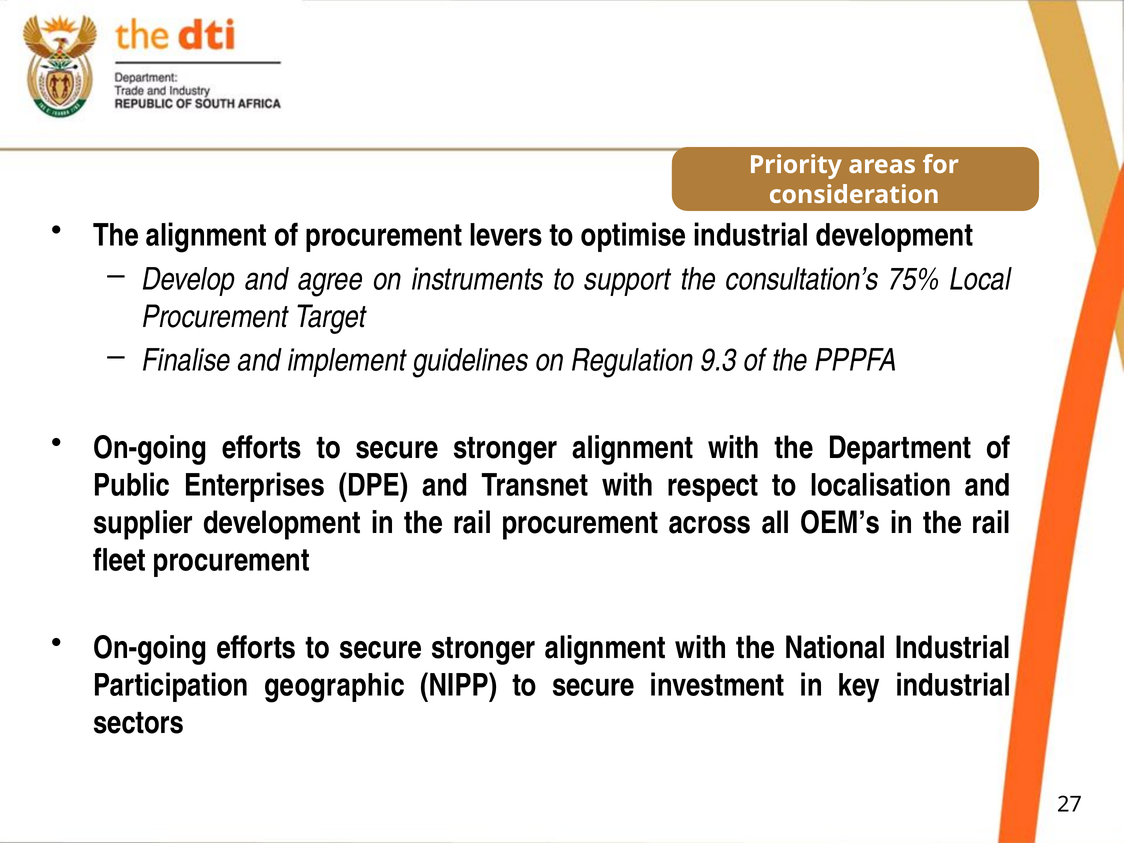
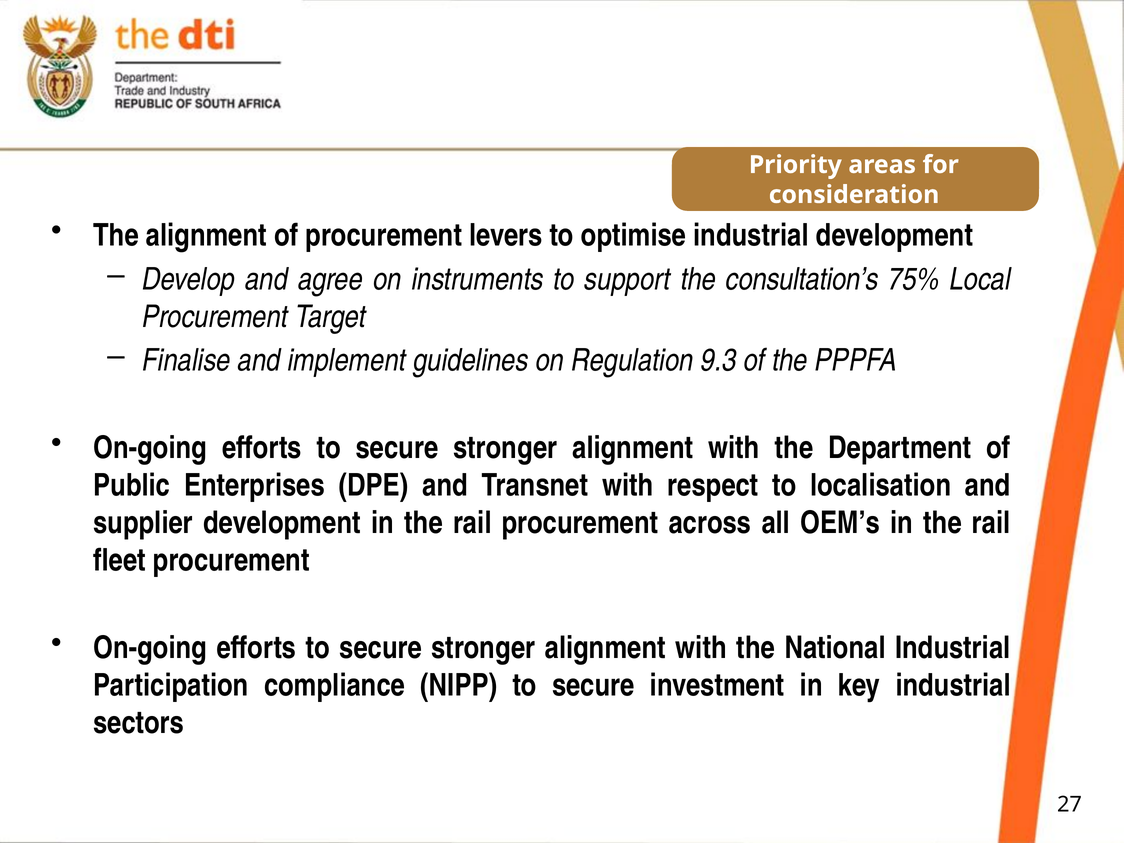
geographic: geographic -> compliance (335, 685)
